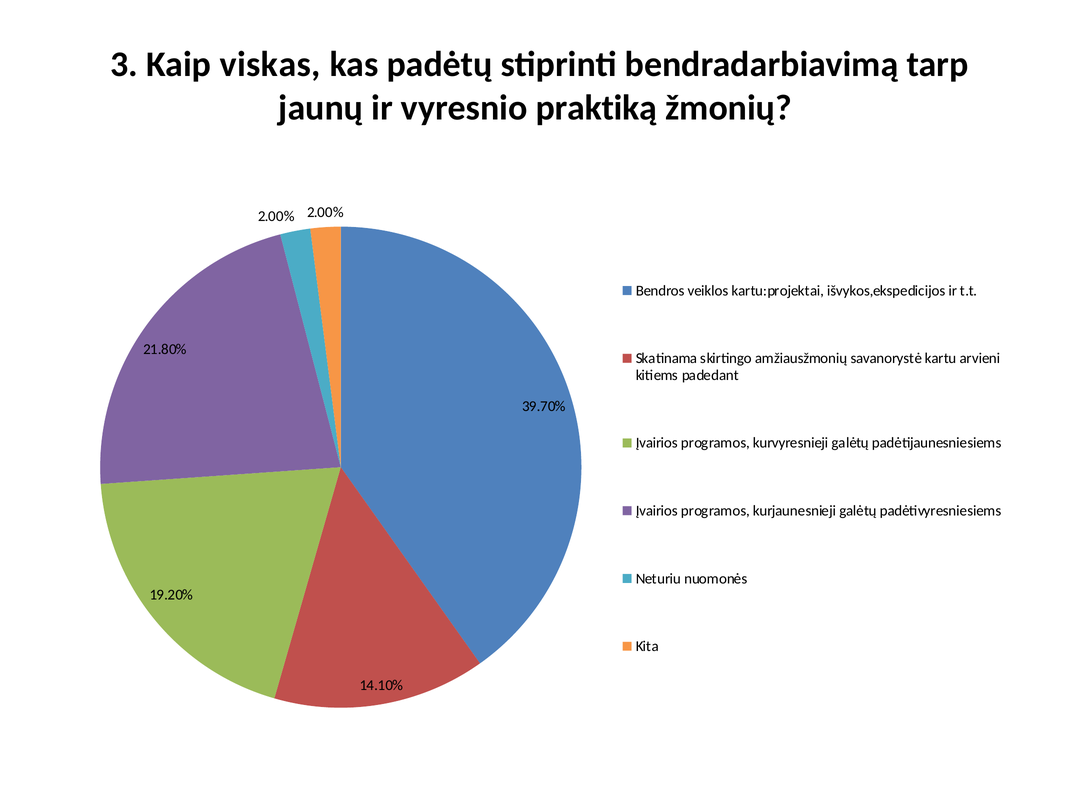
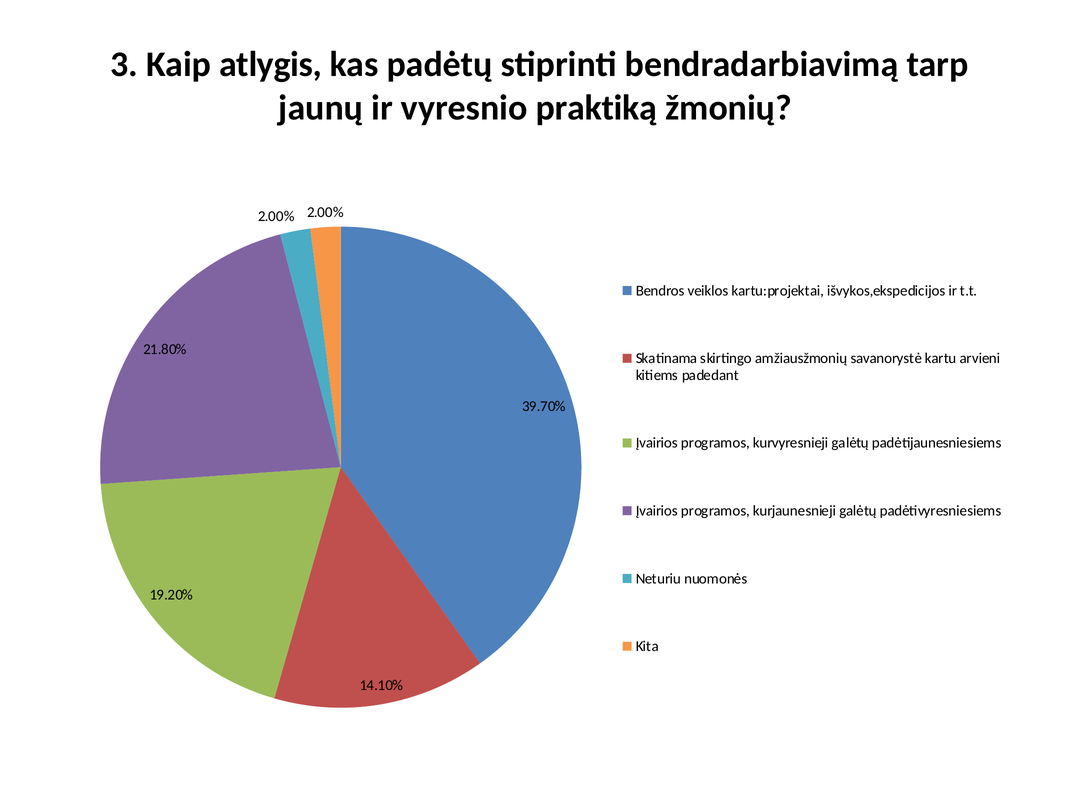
viskas: viskas -> atlygis (271, 65)
